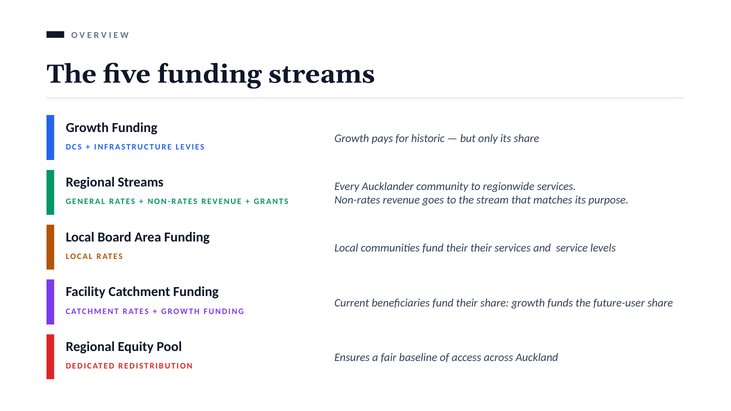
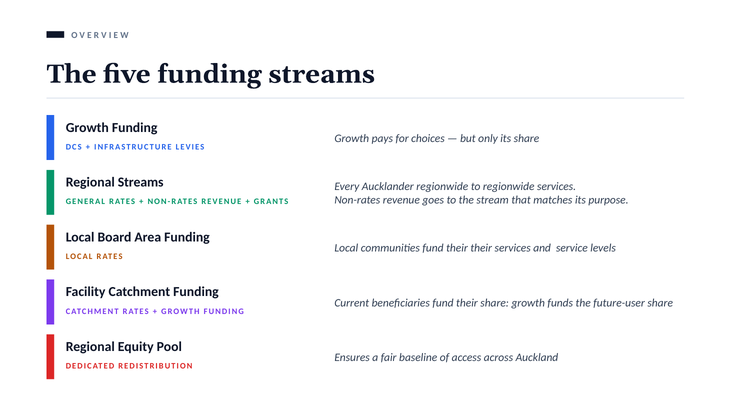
historic: historic -> choices (428, 138)
Aucklander community: community -> regionwide (442, 186)
